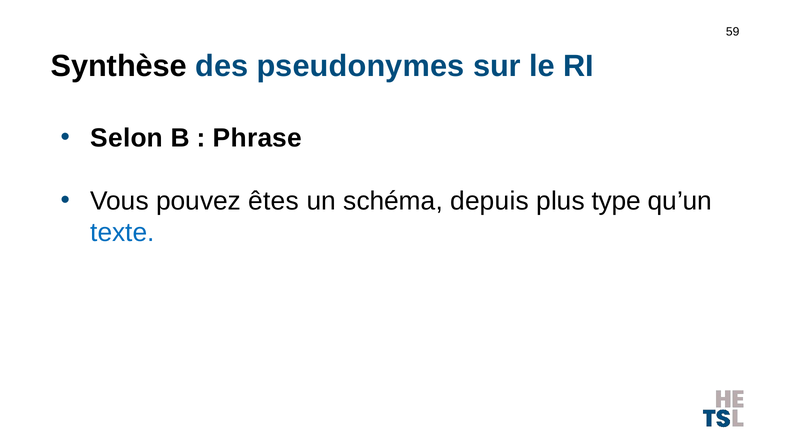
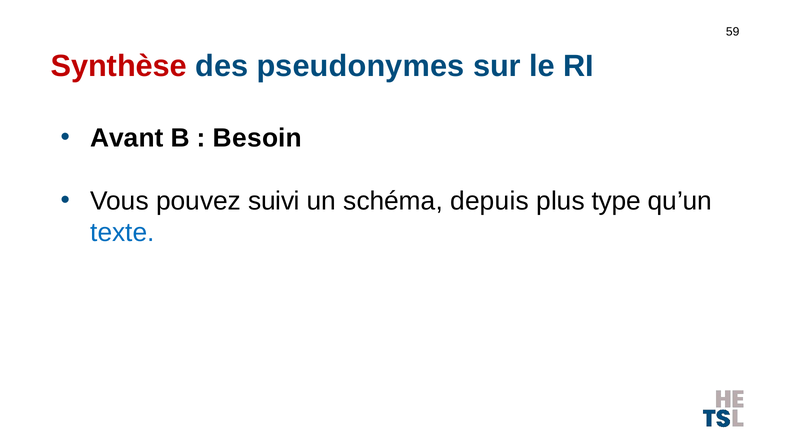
Synthèse colour: black -> red (119, 66)
Selon: Selon -> Avant (127, 138)
Phrase: Phrase -> Besoin (257, 138)
êtes: êtes -> suivi (274, 201)
